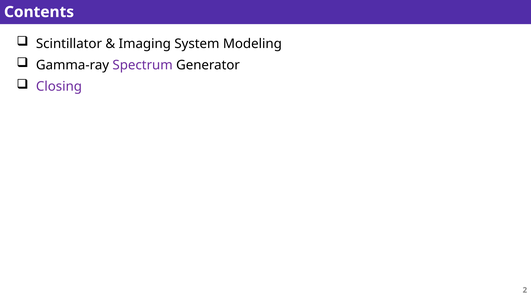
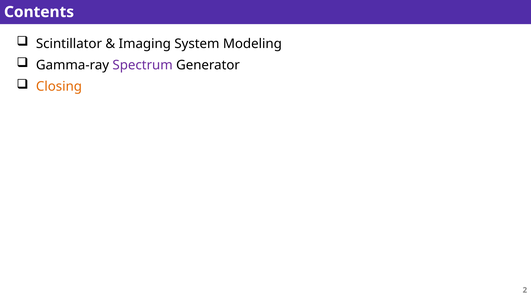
Closing colour: purple -> orange (59, 87)
